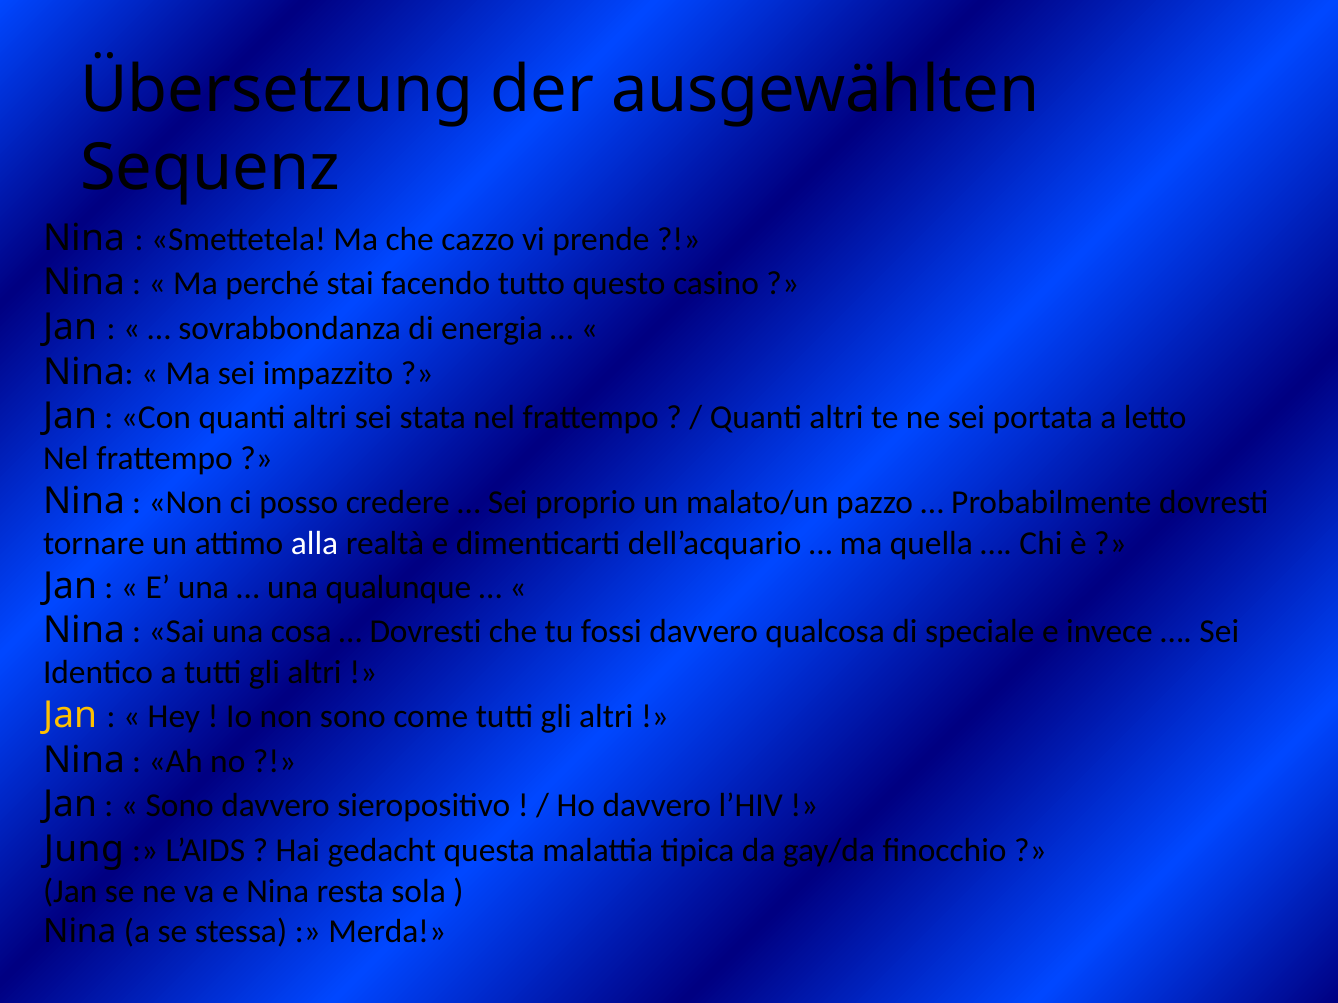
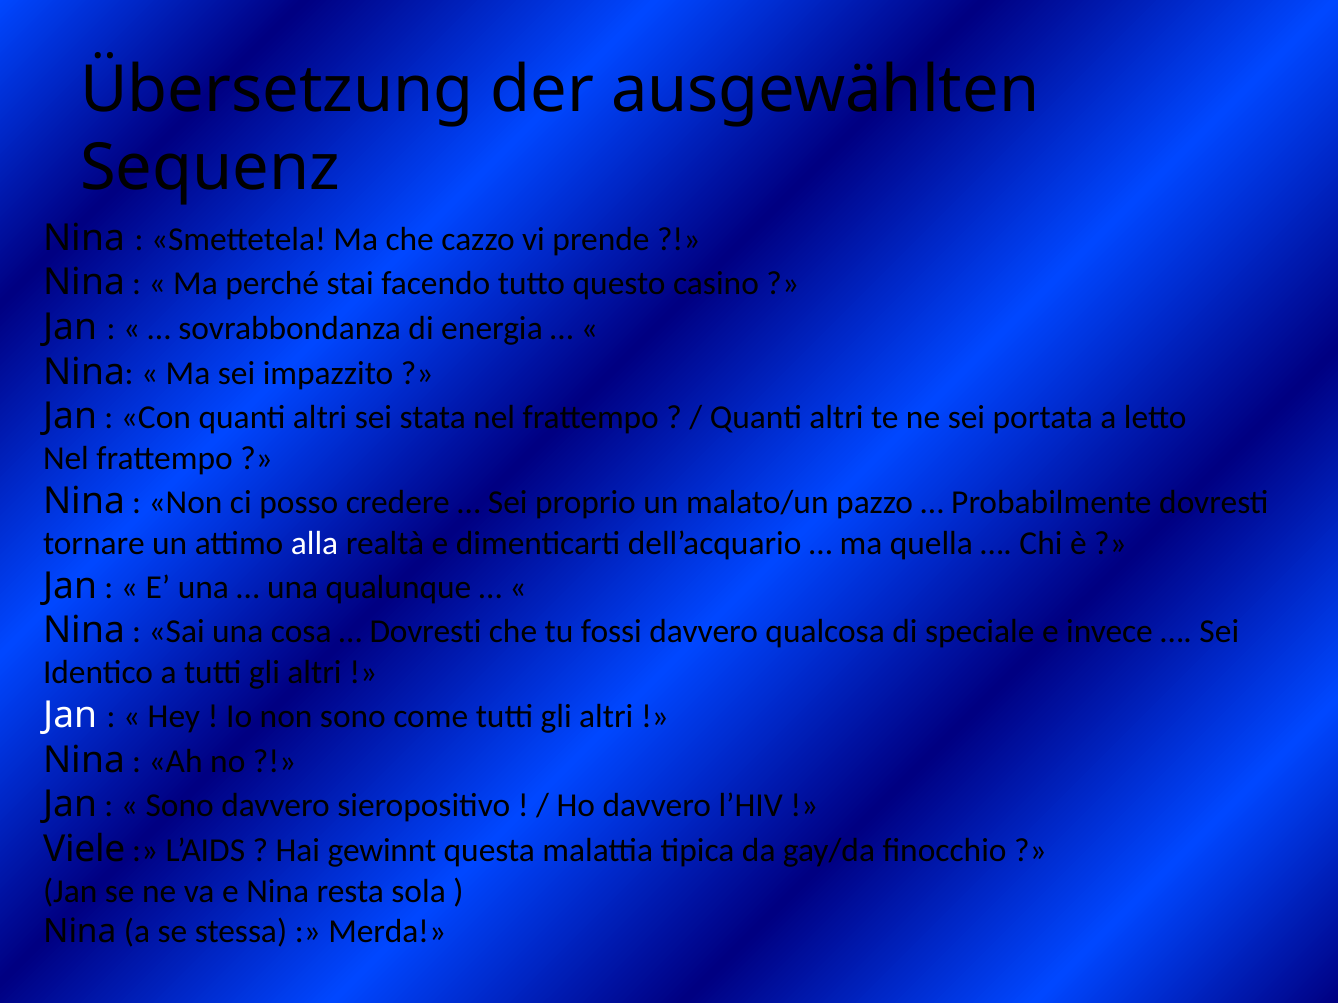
Jan colour: yellow -> white (70, 716)
Jung: Jung -> Viele (84, 849)
gedacht: gedacht -> gewinnt (382, 851)
